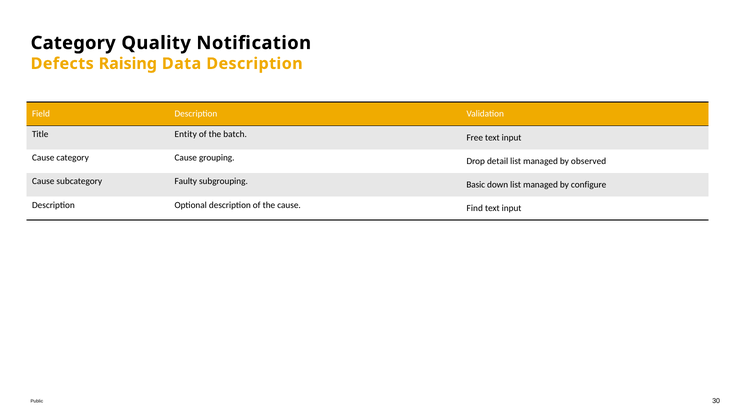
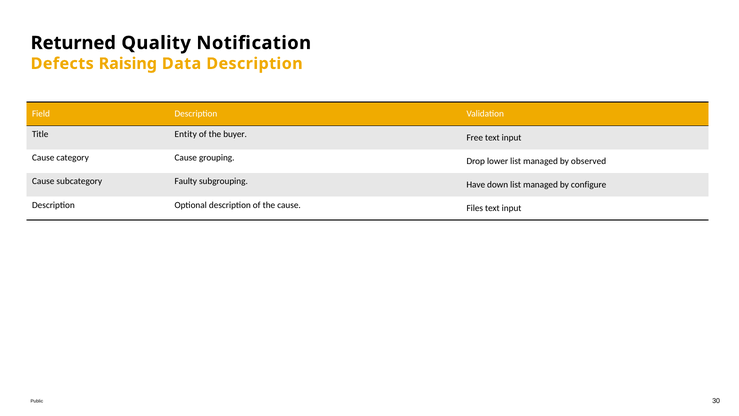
Category: Category -> Returned (73, 43)
batch: batch -> buyer (235, 134)
detail: detail -> lower (498, 161)
Basic: Basic -> Have (476, 185)
Find: Find -> Files (475, 208)
